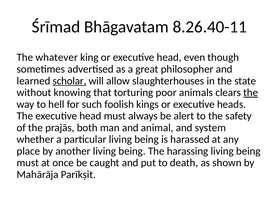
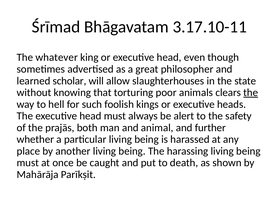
8.26.40-11: 8.26.40-11 -> 3.17.10-11 (210, 27)
scholar underline: present -> none (70, 81)
system: system -> further (210, 128)
